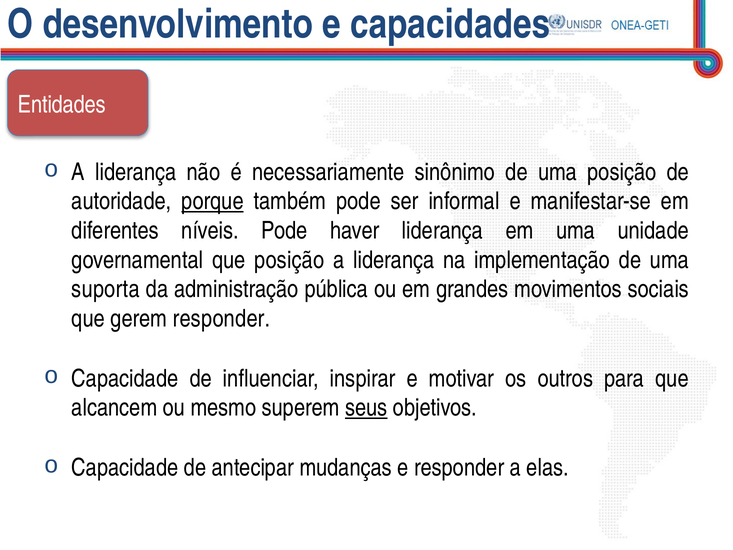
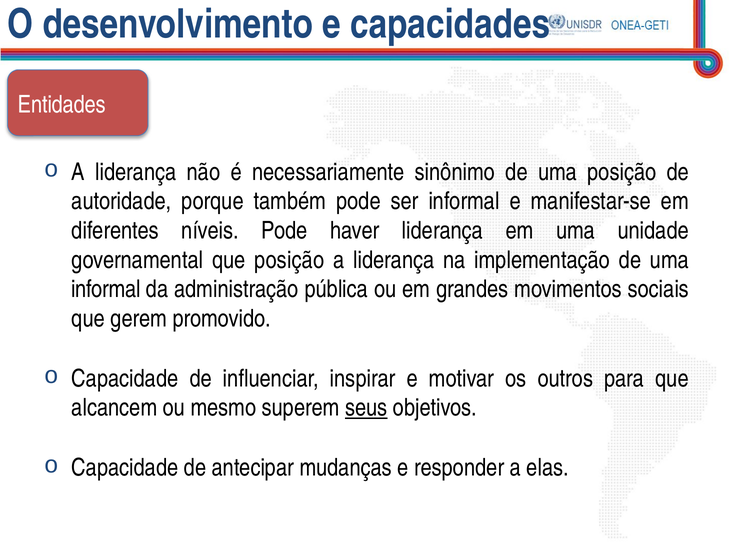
porque underline: present -> none (213, 201)
suporta: suporta -> informal (106, 289)
gerem responder: responder -> promovido (222, 318)
